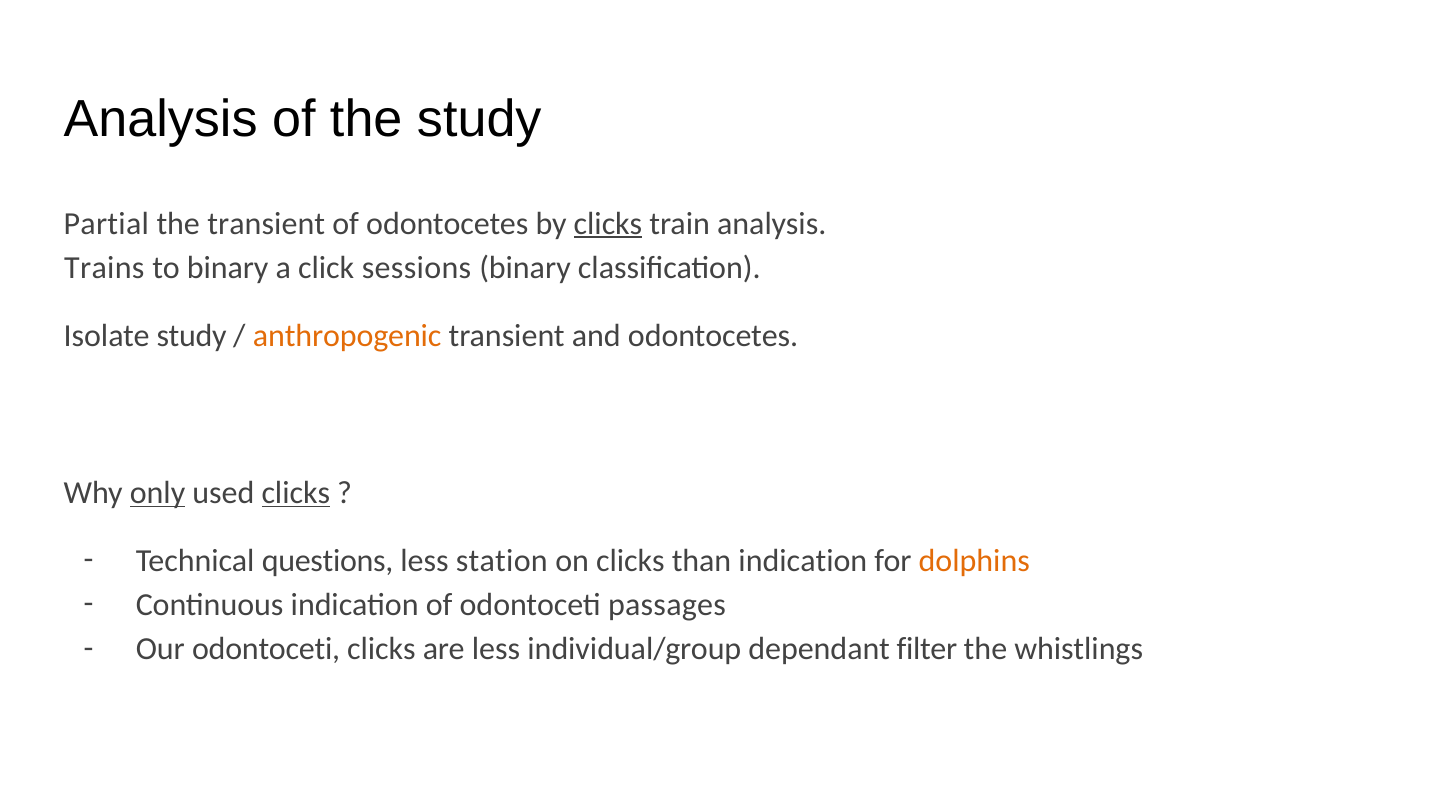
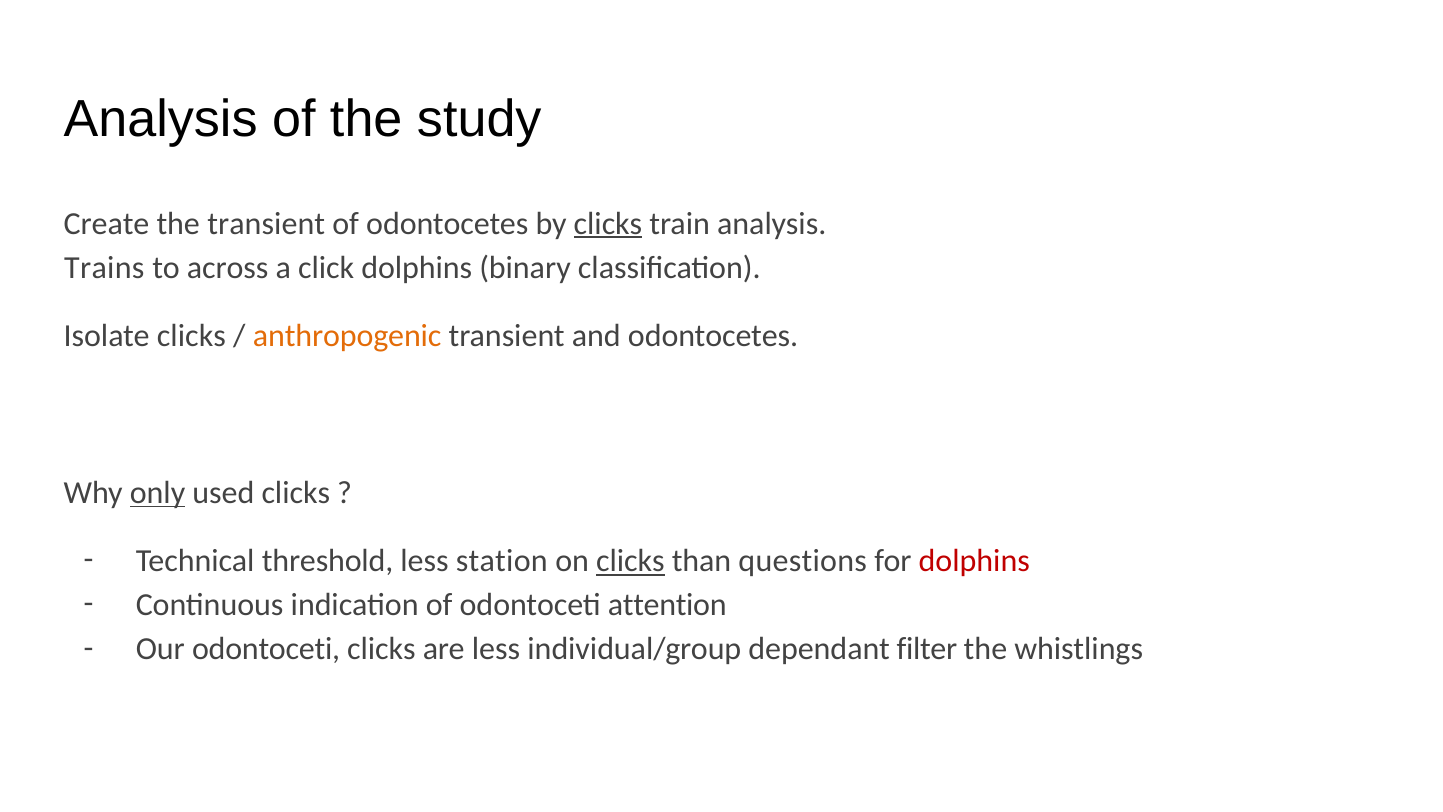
Partial: Partial -> Create (107, 223)
to binary: binary -> across (228, 268)
click sessions: sessions -> dolphins (417, 268)
Isolate study: study -> clicks (191, 336)
clicks underline: present -> none (296, 493)
questions: questions -> threshold (328, 561)
clicks underline: none -> present (630, 561)
than indication: indication -> questions (803, 561)
dolphins colour: orange -> red (974, 561)
passages: passages -> attention (667, 605)
